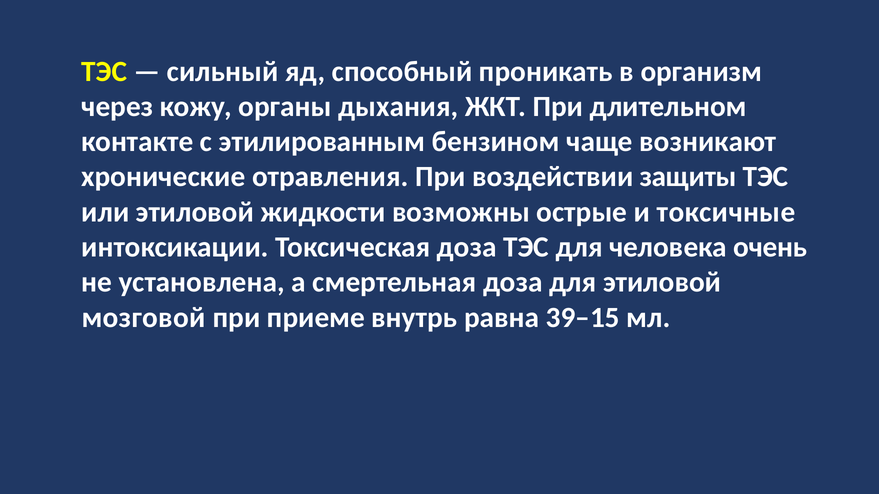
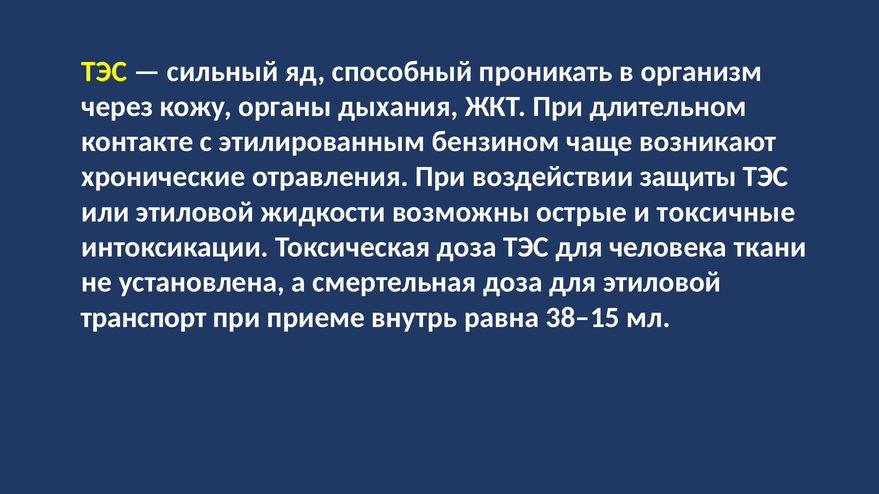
очень: очень -> ткани (770, 247)
мозговой: мозговой -> транспорт (144, 318)
39–15: 39–15 -> 38–15 (583, 318)
